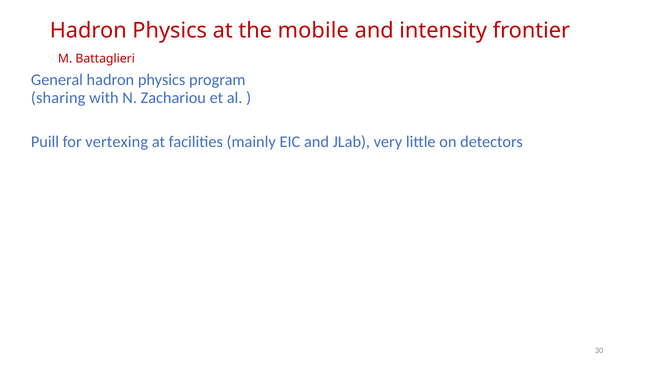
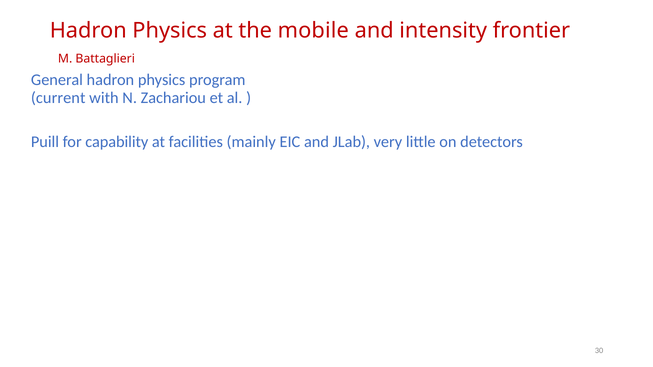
sharing: sharing -> current (58, 98)
vertexing: vertexing -> capability (117, 142)
